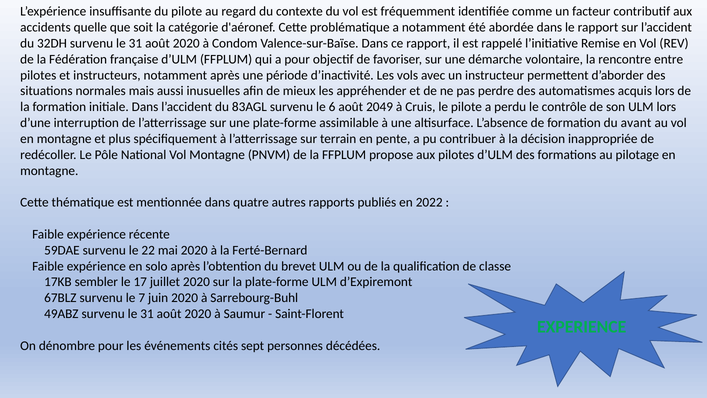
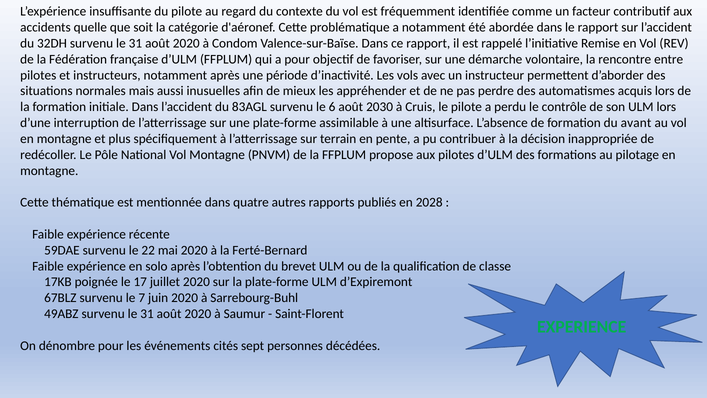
2049: 2049 -> 2030 (380, 107)
2022: 2022 -> 2028 (429, 202)
sembler: sembler -> poignée (96, 282)
